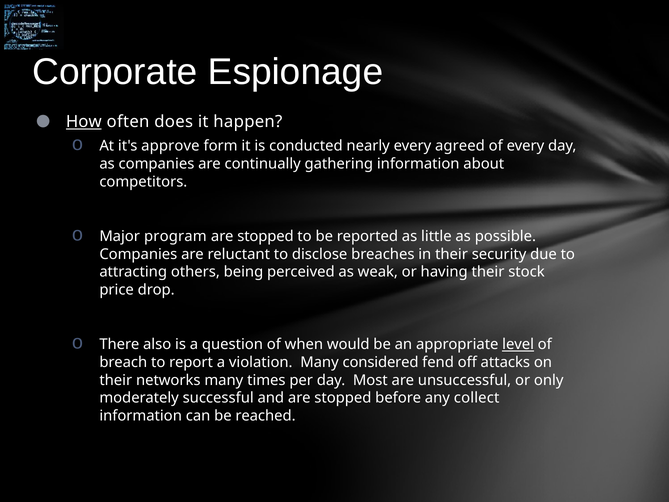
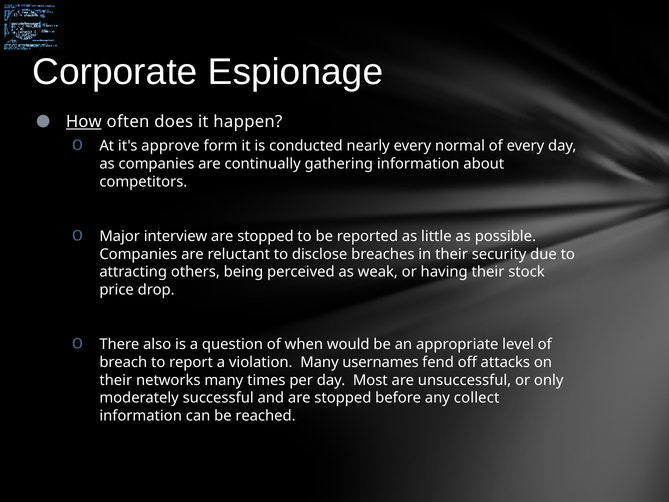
agreed: agreed -> normal (460, 146)
program: program -> interview (176, 236)
level underline: present -> none (518, 344)
considered: considered -> usernames (381, 362)
